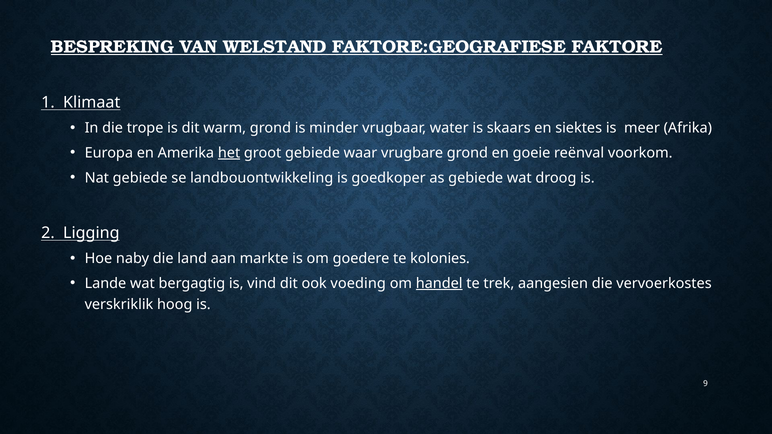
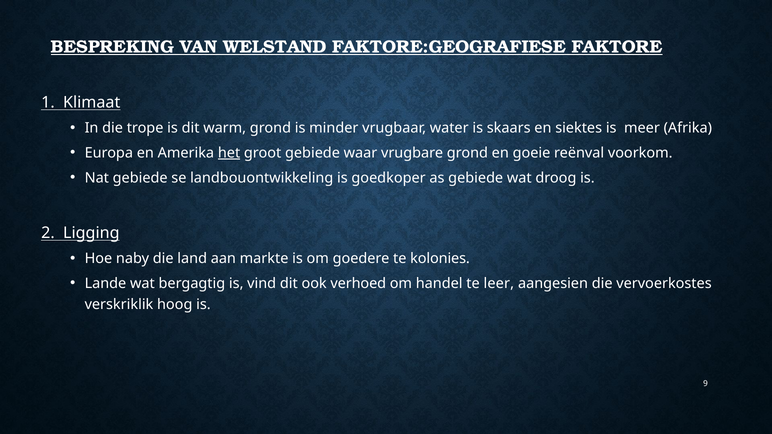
voeding: voeding -> verhoed (358, 284)
handel underline: present -> none (439, 284)
trek: trek -> leer (499, 284)
